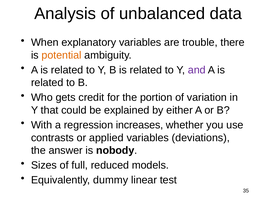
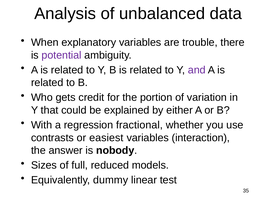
potential colour: orange -> purple (62, 55)
increases: increases -> fractional (139, 125)
applied: applied -> easiest (106, 138)
deviations: deviations -> interaction (201, 138)
